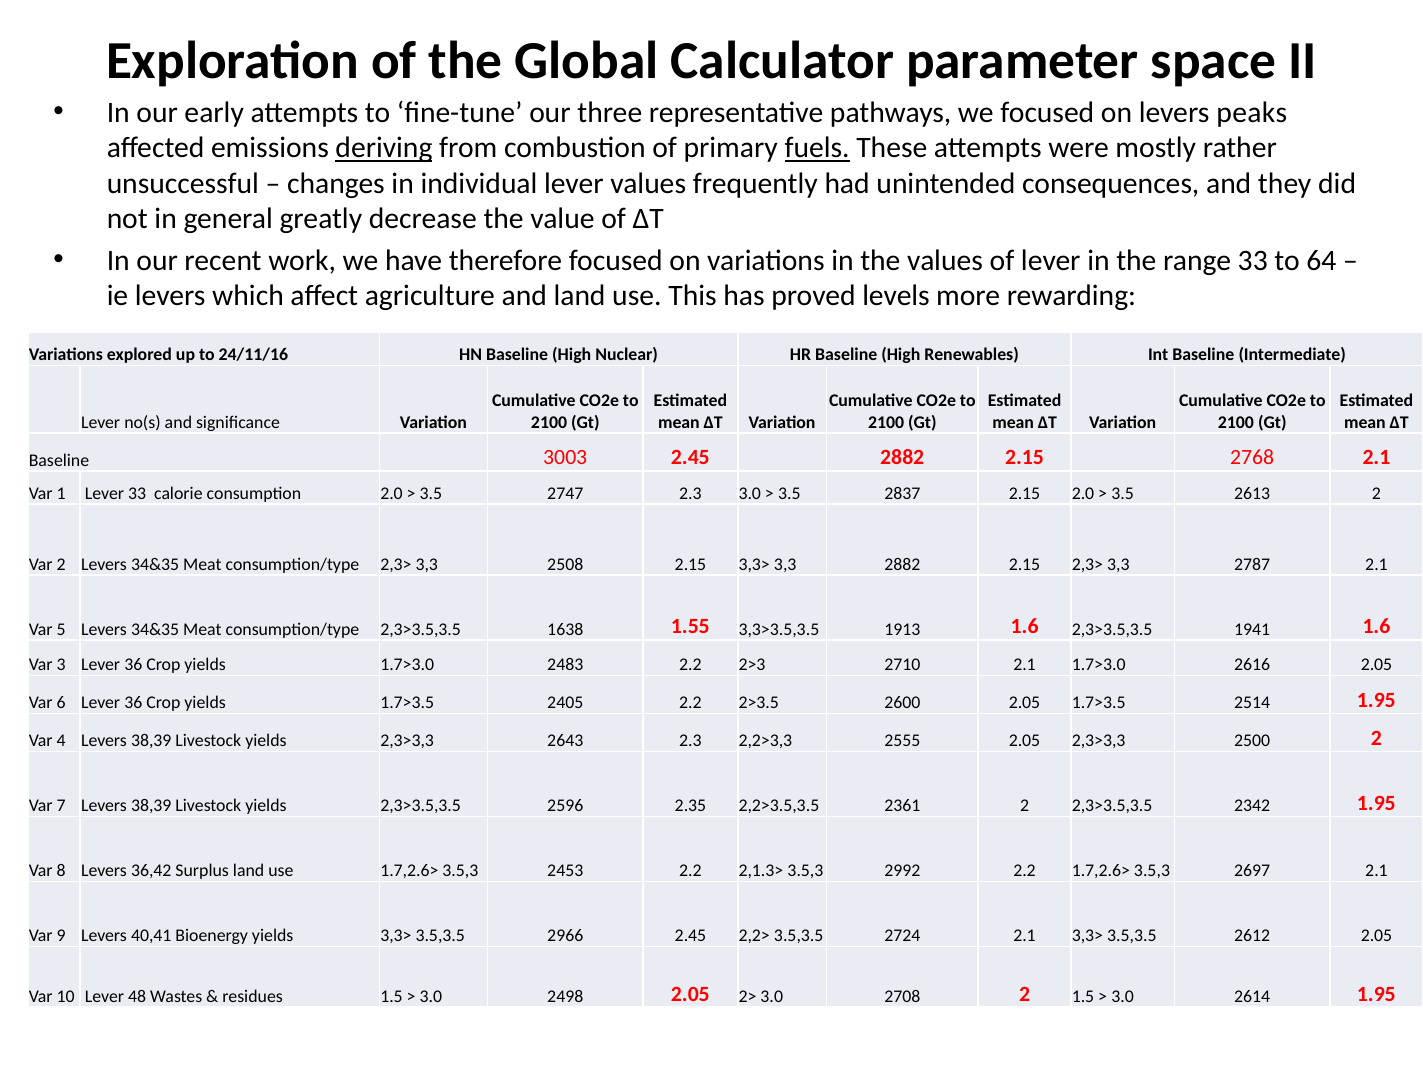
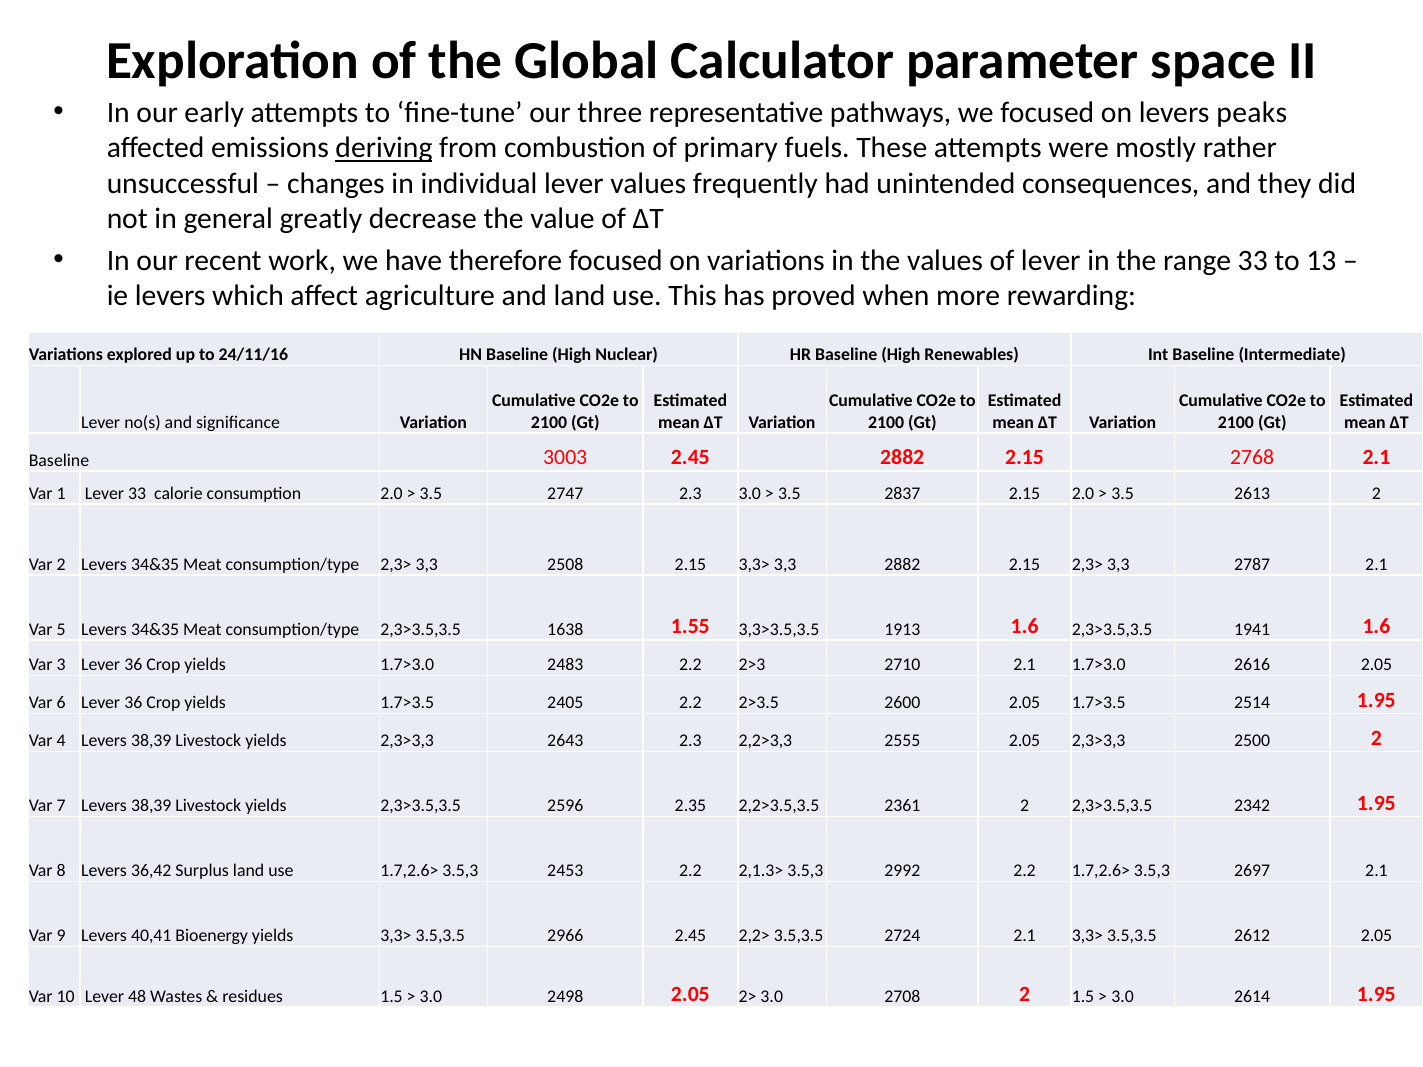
fuels underline: present -> none (817, 148)
64: 64 -> 13 (1321, 261)
levels: levels -> when (896, 296)
